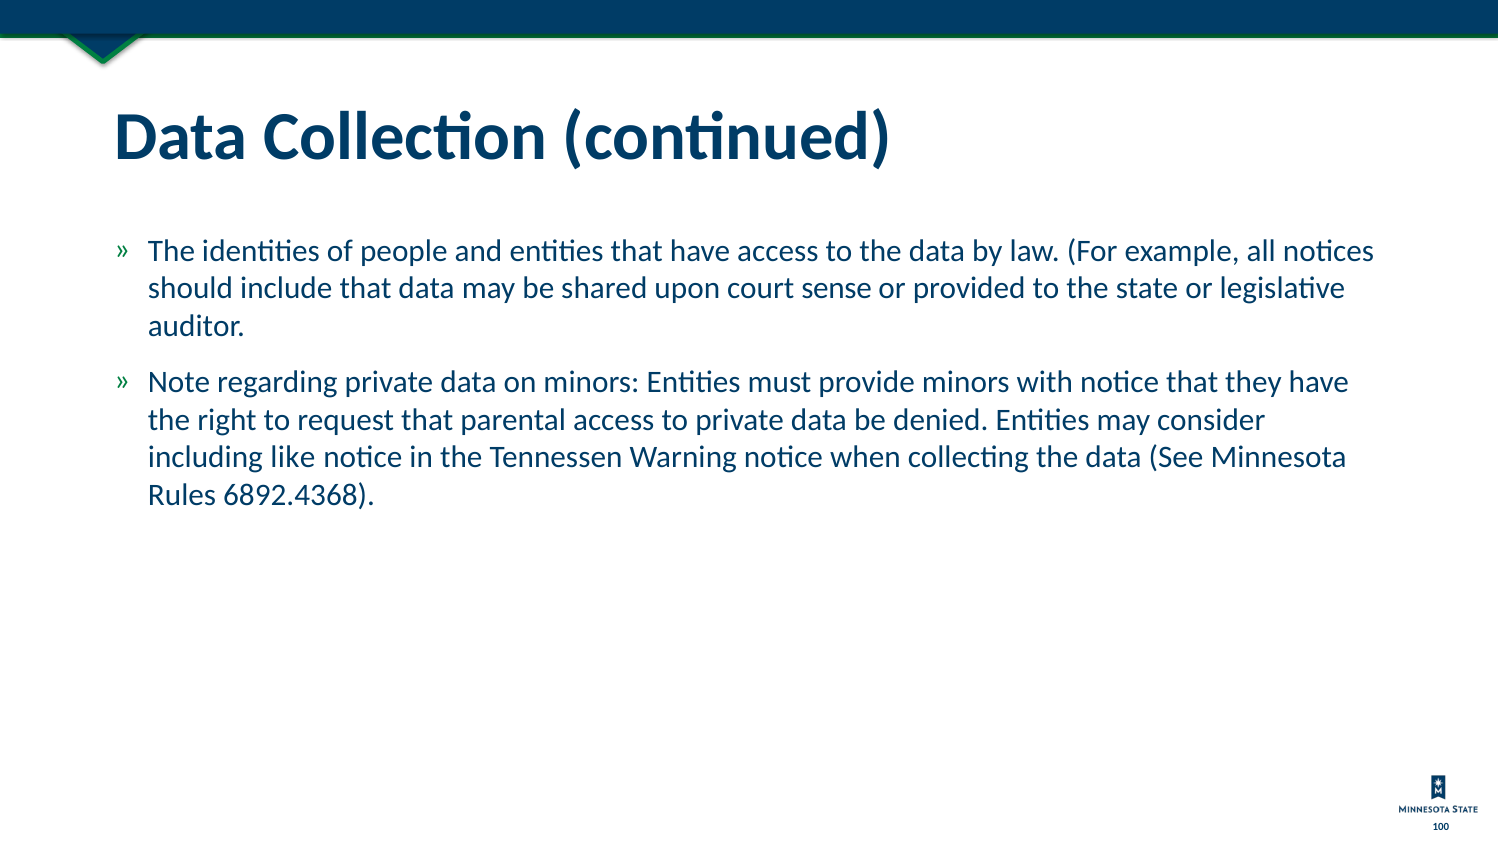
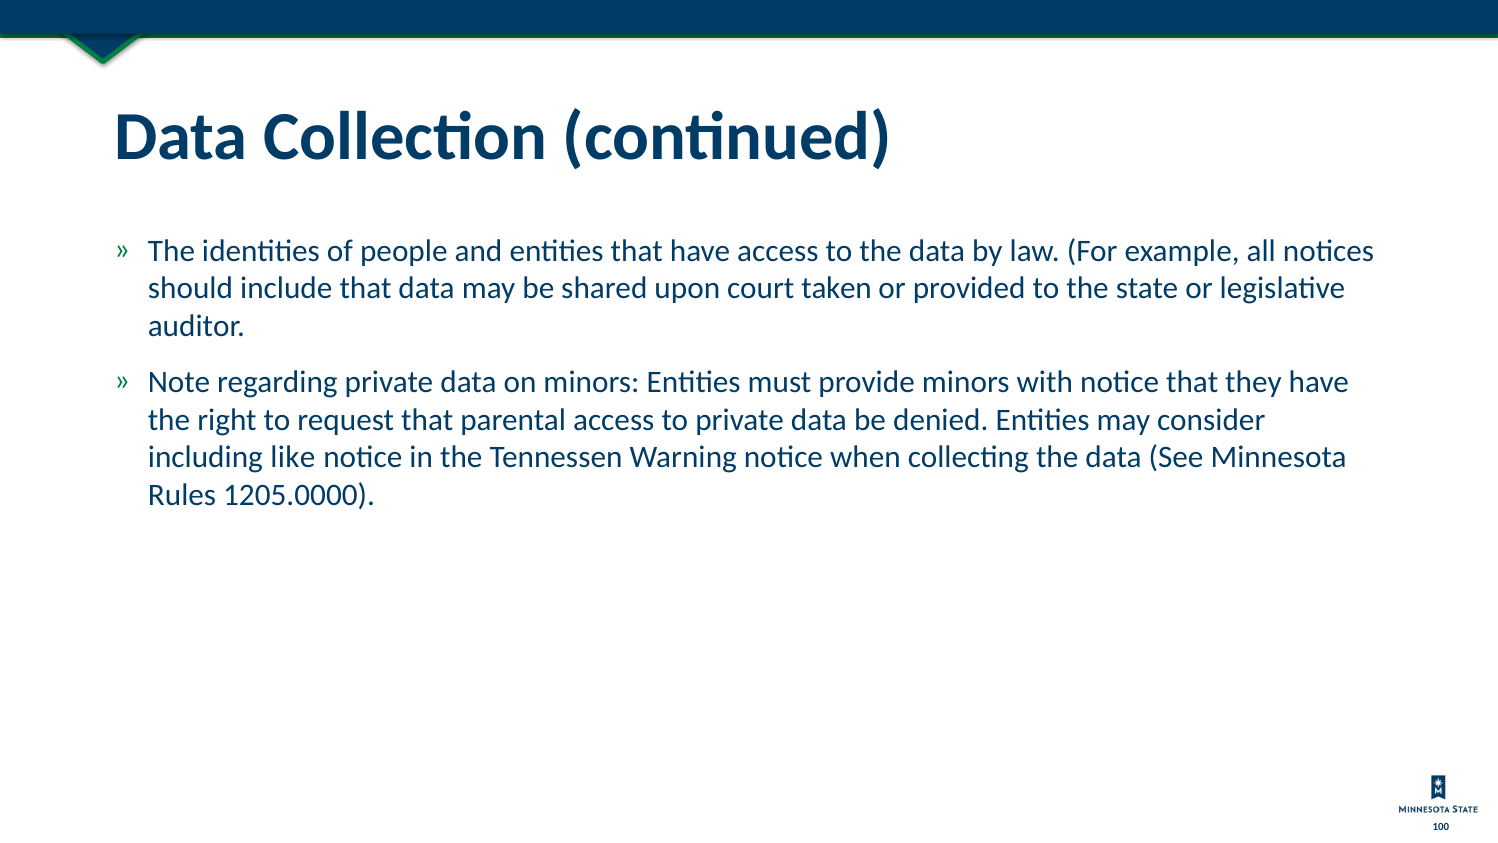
sense: sense -> taken (837, 288)
6892.4368: 6892.4368 -> 1205.0000 (299, 495)
